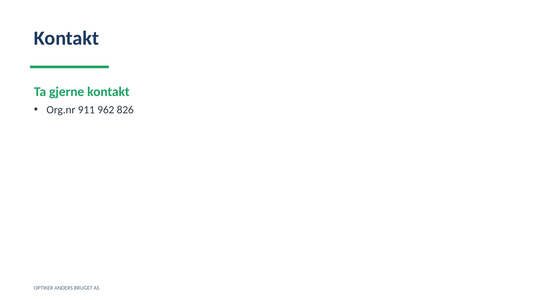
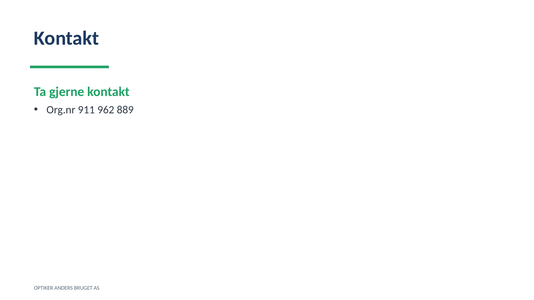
826: 826 -> 889 (125, 110)
